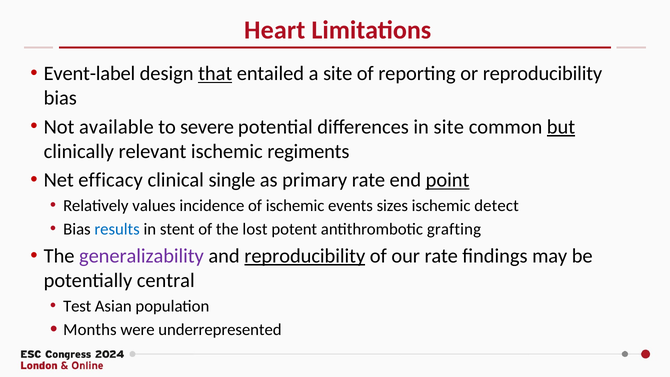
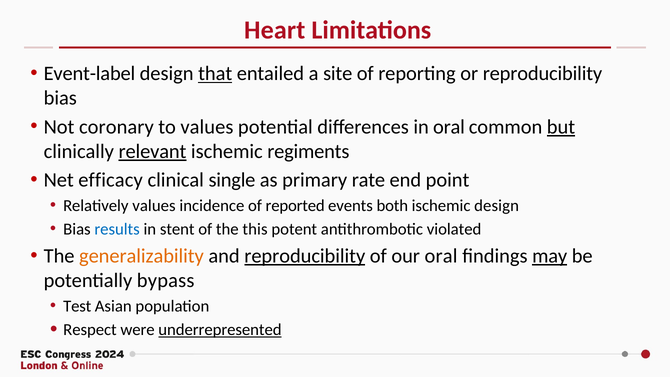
available: available -> coronary (116, 127)
to severe: severe -> values (207, 127)
in site: site -> oral (449, 127)
relevant underline: none -> present (152, 151)
point underline: present -> none (448, 180)
of ischemic: ischemic -> reported (295, 206)
sizes: sizes -> both (392, 206)
ischemic detect: detect -> design (497, 206)
lost: lost -> this (255, 229)
grafting: grafting -> violated (454, 229)
generalizability colour: purple -> orange (141, 256)
our rate: rate -> oral (441, 256)
may underline: none -> present (550, 256)
central: central -> bypass (166, 280)
Months: Months -> Respect (90, 330)
underrepresented underline: none -> present (220, 330)
